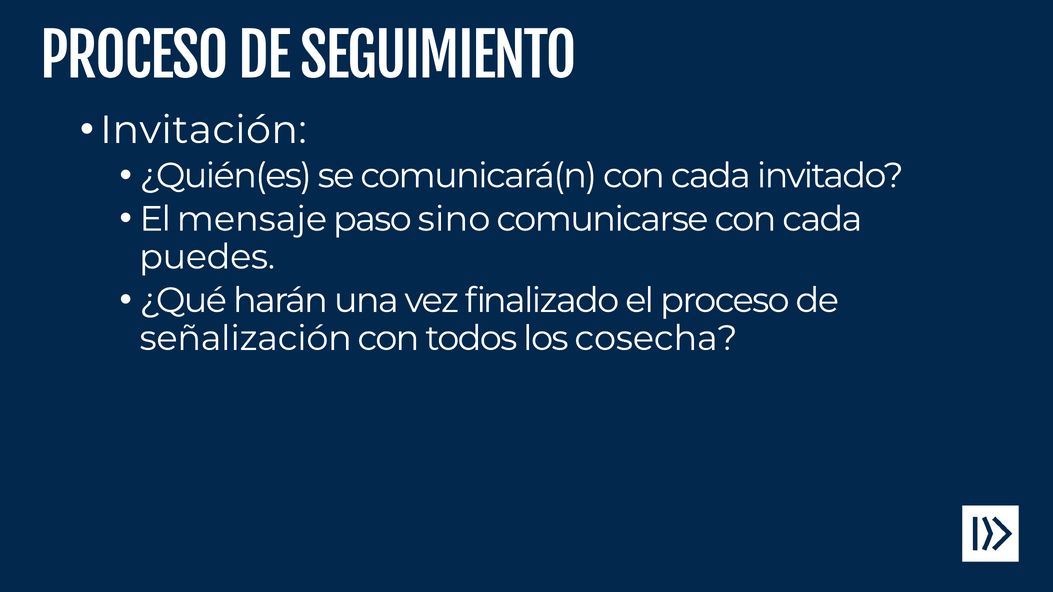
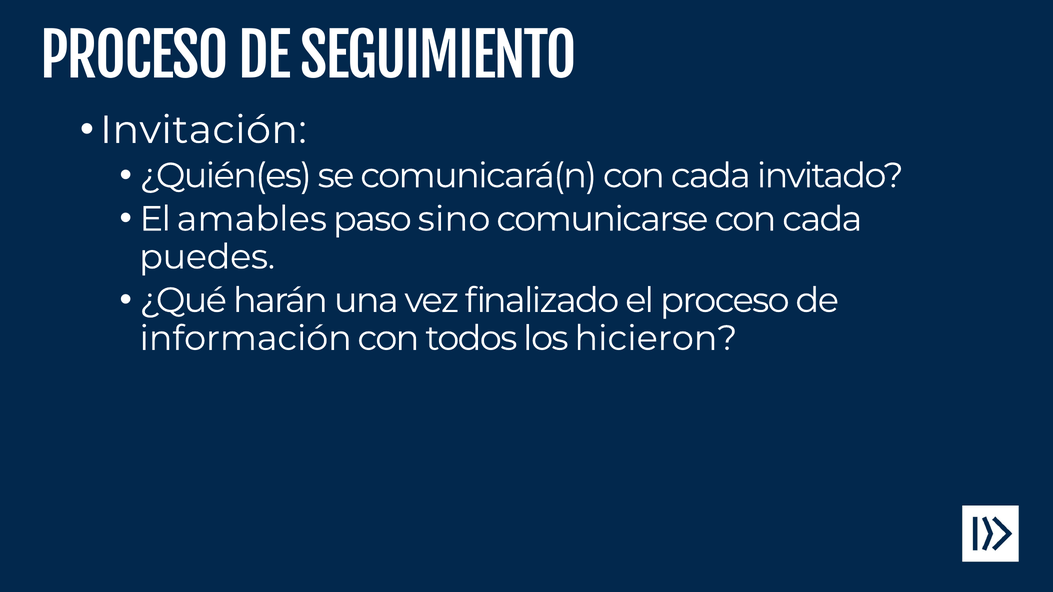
mensaje: mensaje -> amables (252, 219)
señalización: señalización -> información (246, 338)
cosecha: cosecha -> hicieron (656, 338)
